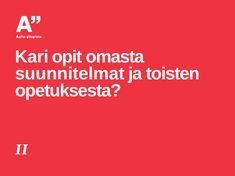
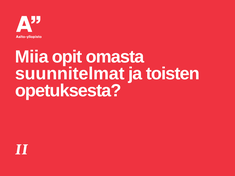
Kari: Kari -> Miia (32, 57)
